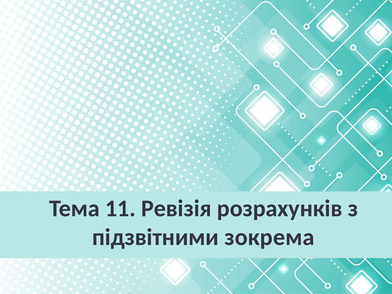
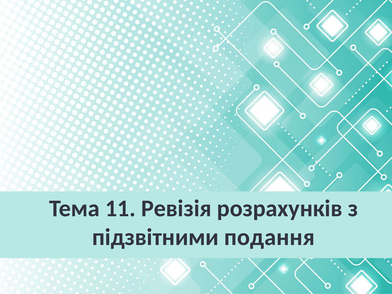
зокрема: зокрема -> подання (269, 237)
